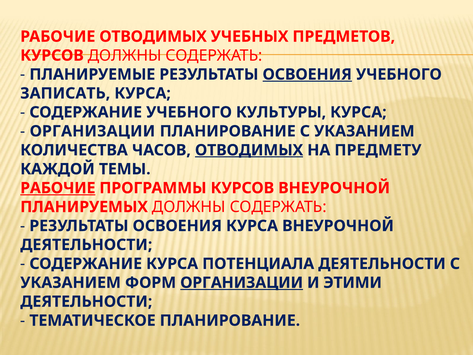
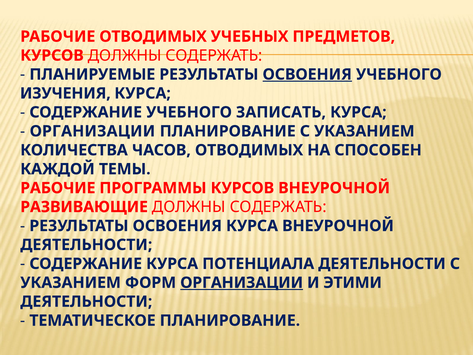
ЗАПИСАТЬ: ЗАПИСАТЬ -> ИЗУЧЕНИЯ (65, 93)
КУЛЬТУРЫ: КУЛЬТУРЫ -> ЗАПИСАТЬ (281, 112)
ОТВОДИМЫХ underline: present -> none (249, 150)
ПРЕДМЕТУ: ПРЕДМЕТУ -> СПОСОБЕН (378, 150)
РАБОЧИЕ underline: present -> none (58, 188)
ПЛАНИРУЕМЫХ: ПЛАНИРУЕМЫХ -> РАЗВИВАЮЩИЕ (84, 207)
